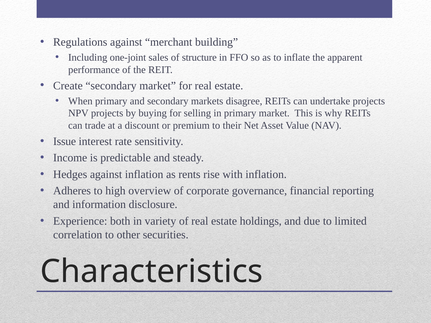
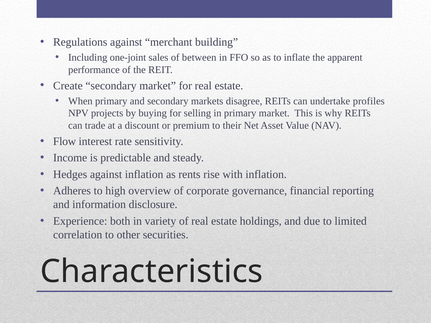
structure: structure -> between (199, 58)
undertake projects: projects -> profiles (369, 101)
Issue: Issue -> Flow (65, 141)
